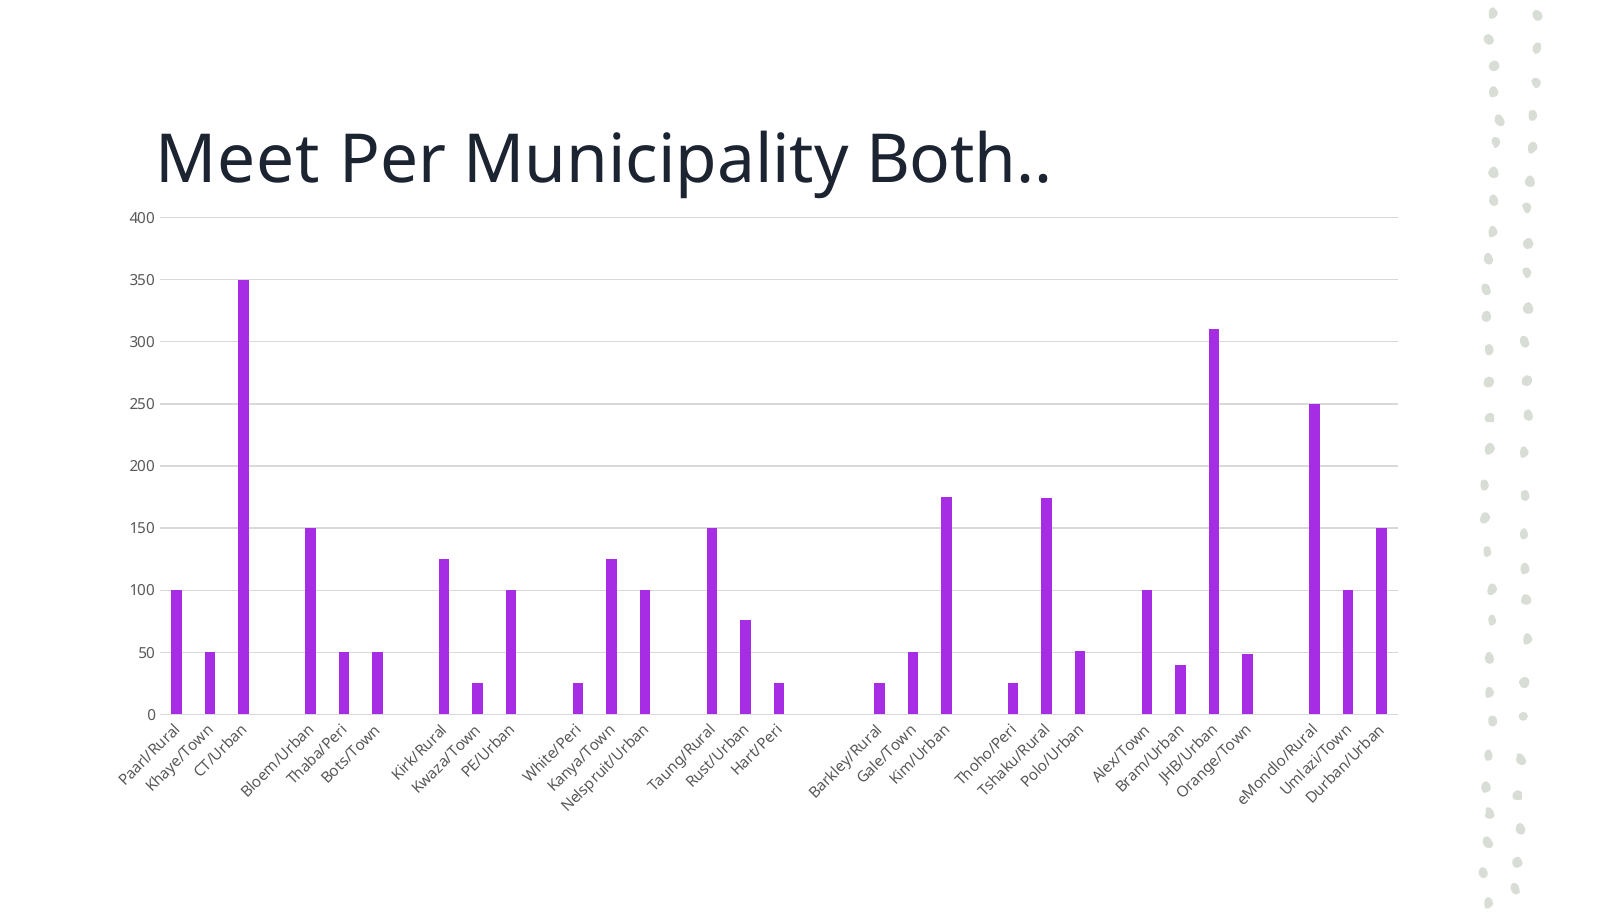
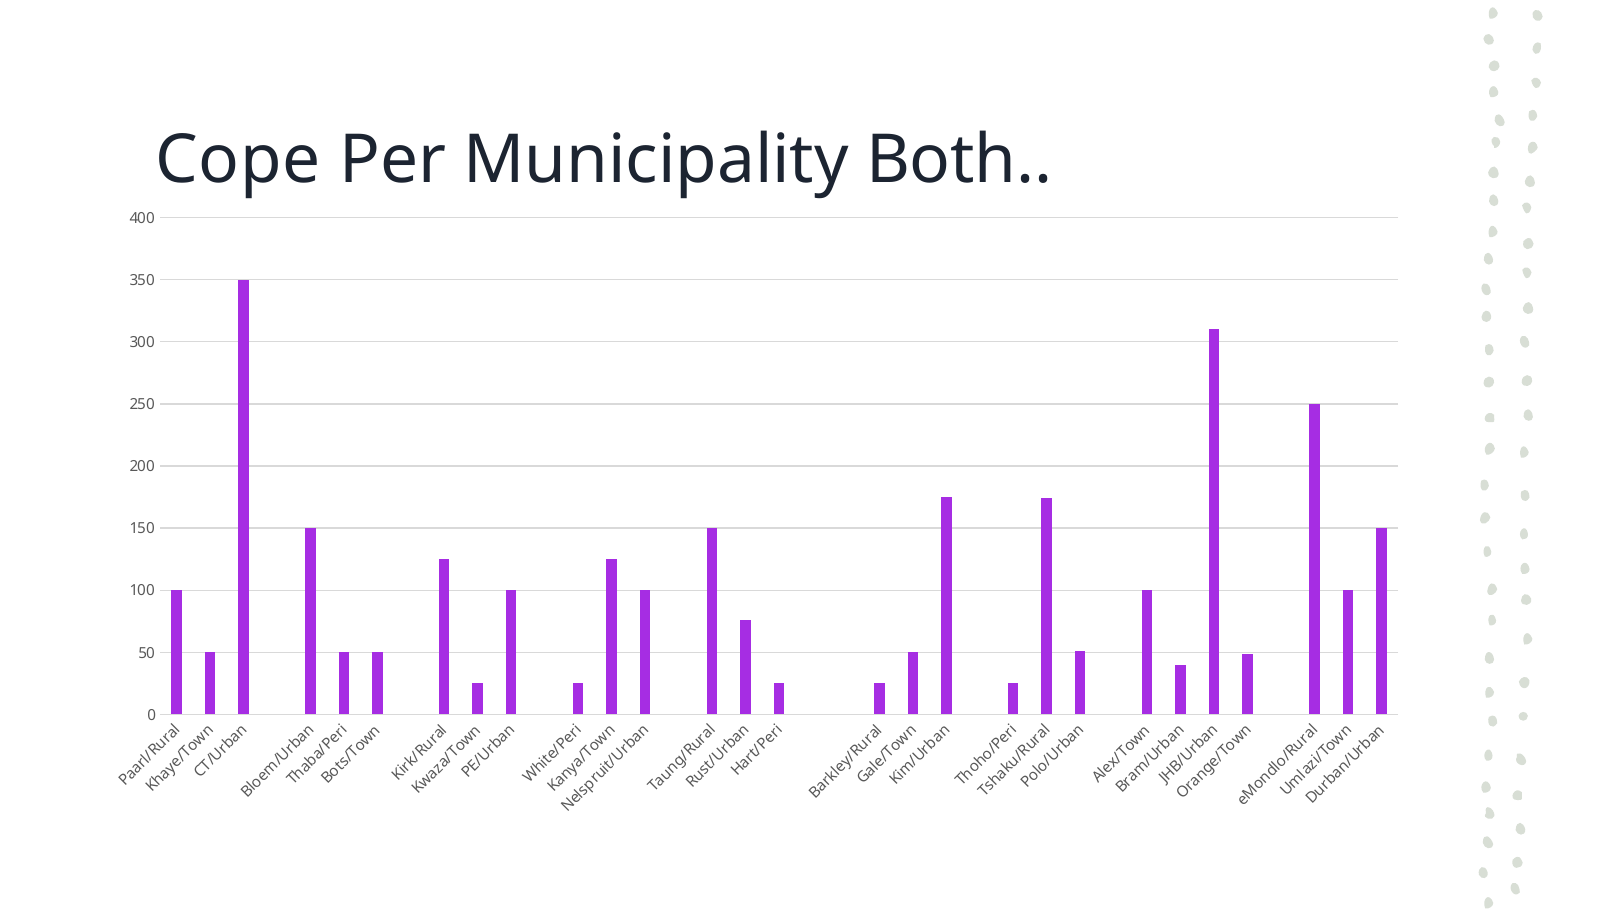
Meet: Meet -> Cope (238, 160)
